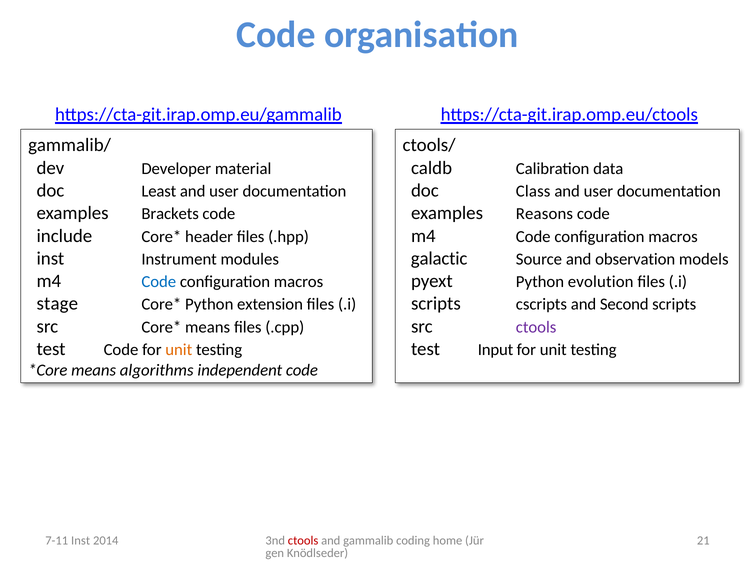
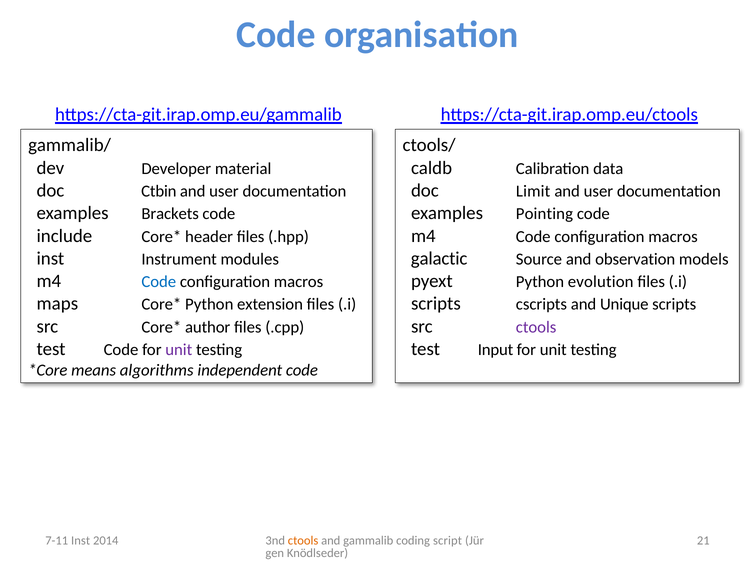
Least: Least -> Ctbin (159, 191)
Class: Class -> Limit (533, 191)
Reasons: Reasons -> Pointing (544, 214)
stage: stage -> maps (57, 304)
Second: Second -> Unique (624, 305)
means: means -> author (208, 327)
unit colour: orange -> purple (179, 350)
ctools colour: red -> orange (303, 541)
home: home -> script (447, 541)
